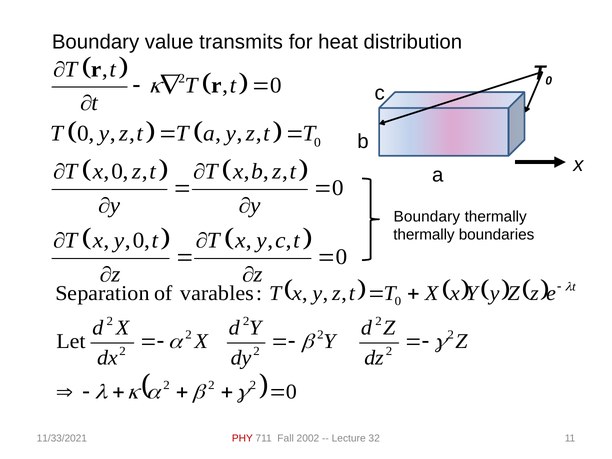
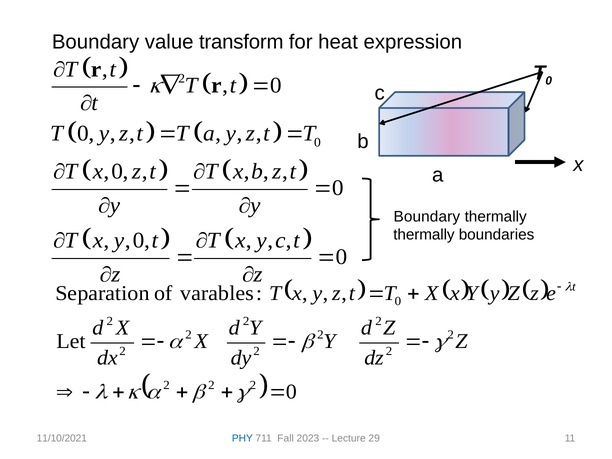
transmits: transmits -> transform (241, 42)
distribution: distribution -> expression (413, 42)
11/33/2021: 11/33/2021 -> 11/10/2021 (62, 438)
PHY colour: red -> blue (242, 438)
2002: 2002 -> 2023 (308, 438)
32: 32 -> 29 (374, 438)
